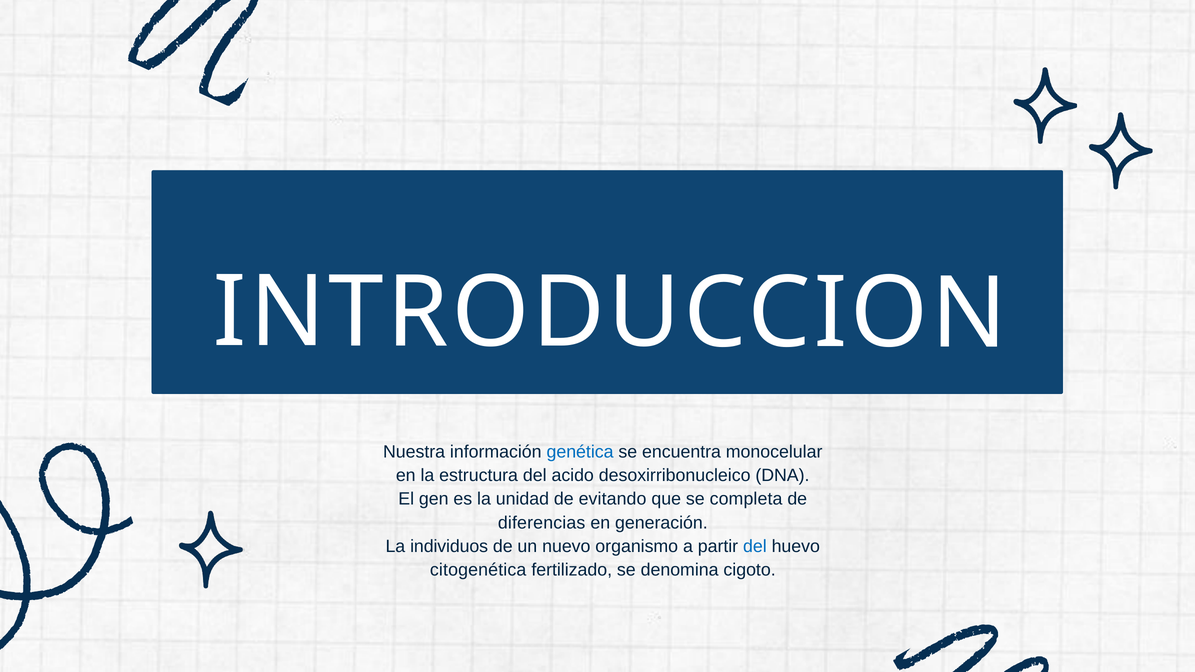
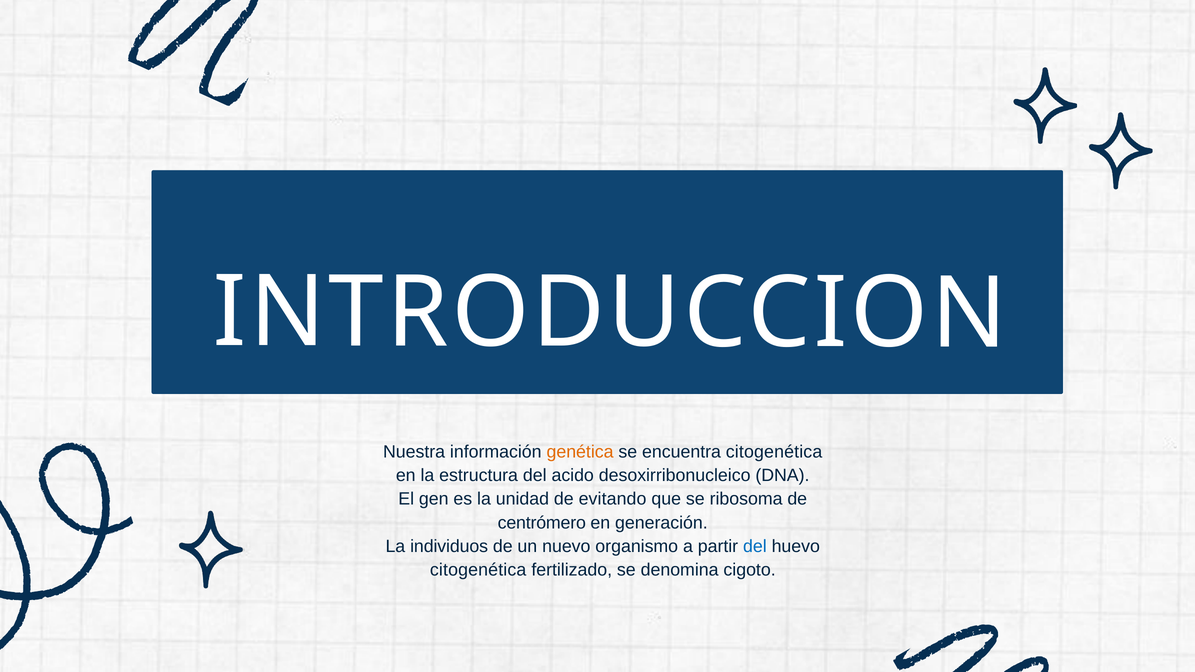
genética colour: blue -> orange (580, 452)
encuentra monocelular: monocelular -> citogenética (774, 452)
completa: completa -> ribosoma (746, 499)
diferencias: diferencias -> centrómero (542, 523)
